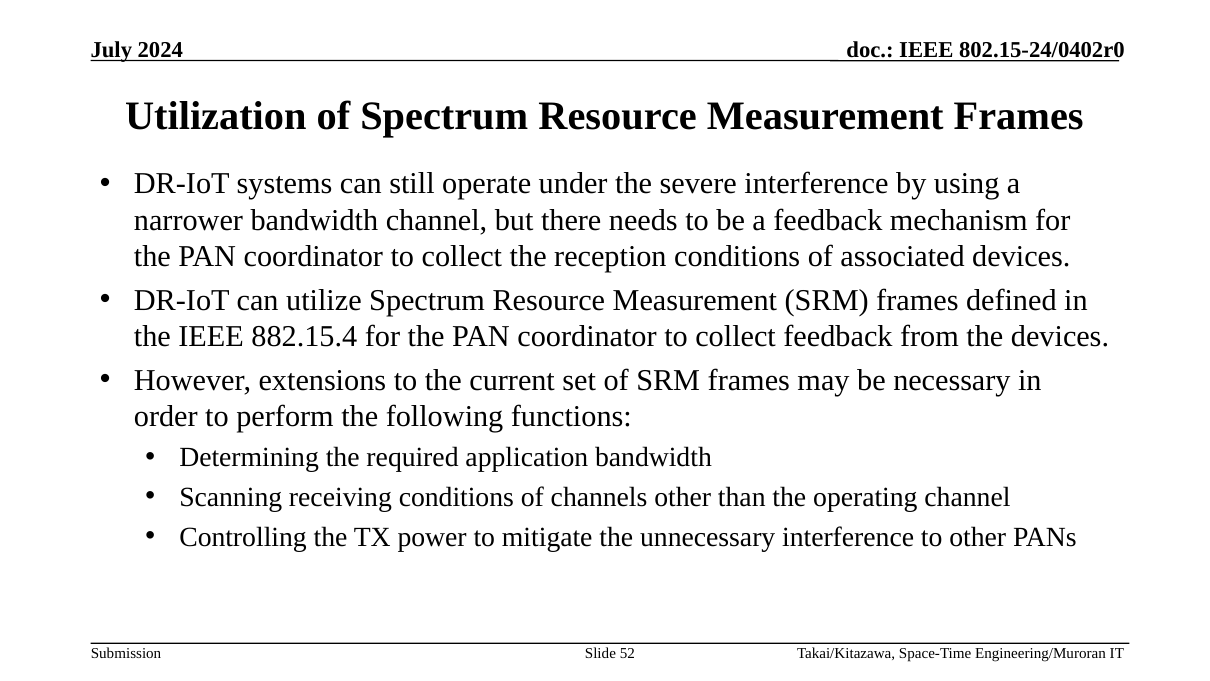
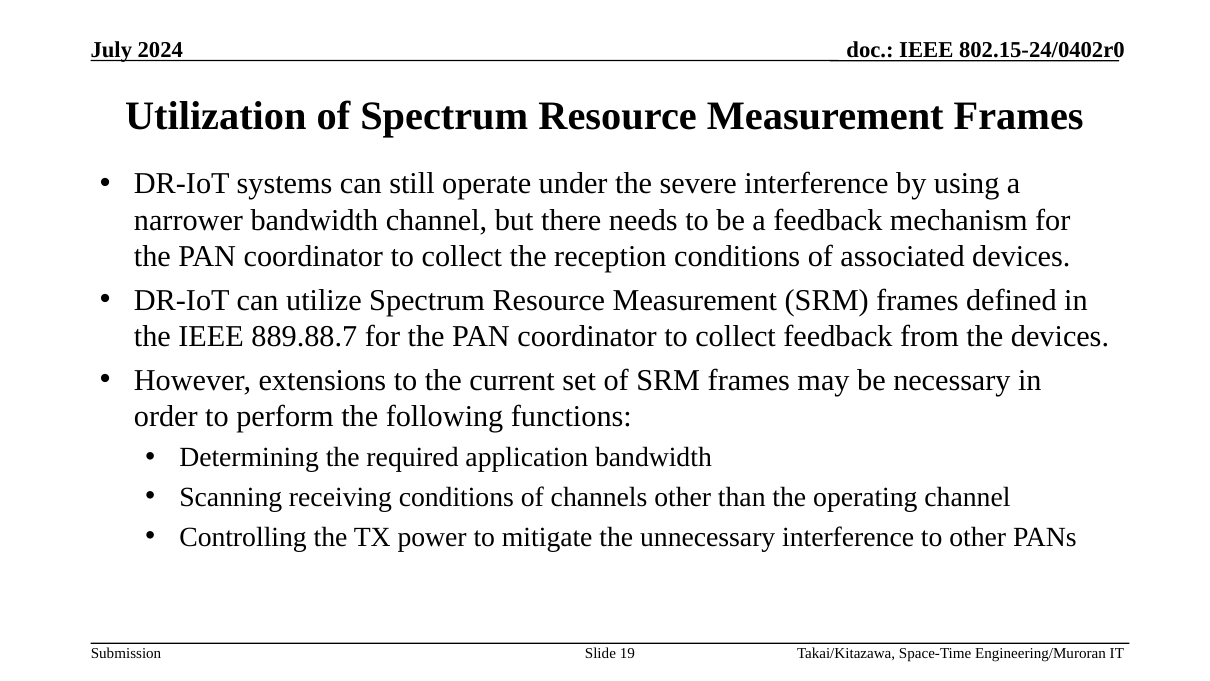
882.15.4: 882.15.4 -> 889.88.7 (304, 336)
52: 52 -> 19 (627, 653)
